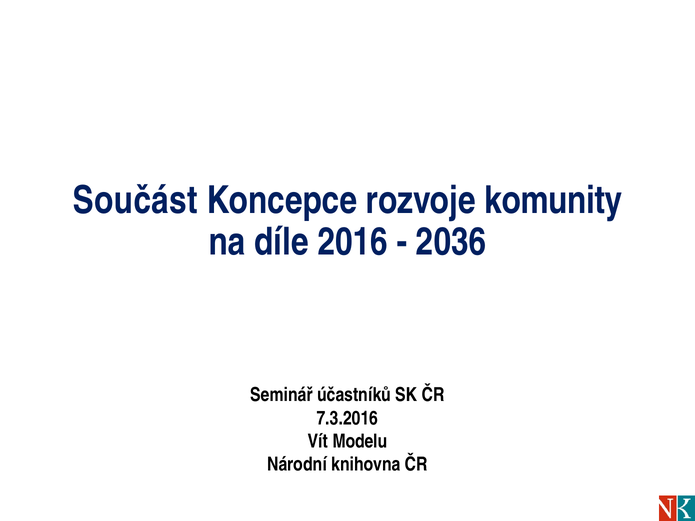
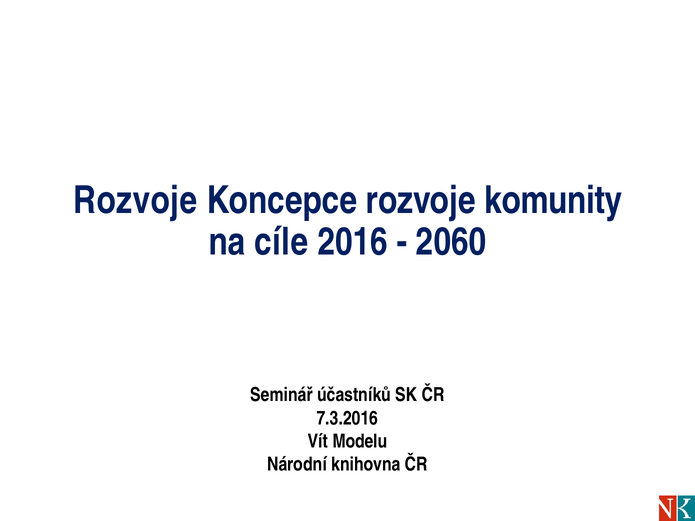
Součást: Součást -> Rozvoje (135, 201)
díle: díle -> cíle (281, 242)
2036: 2036 -> 2060 (451, 242)
